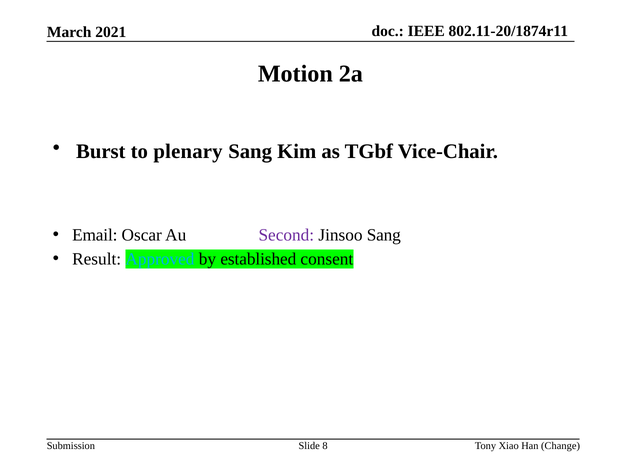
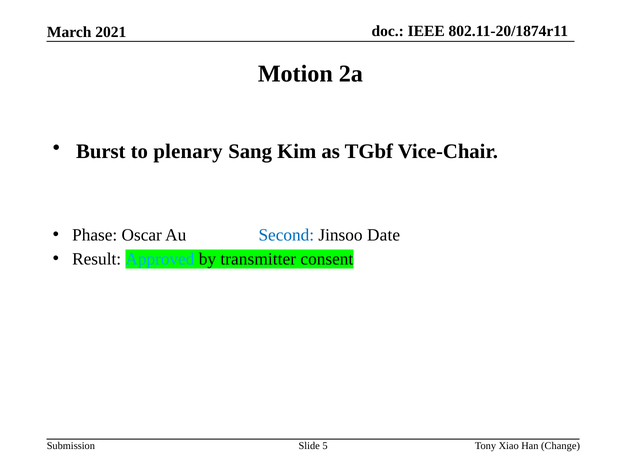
Email: Email -> Phase (95, 235)
Second colour: purple -> blue (286, 235)
Jinsoo Sang: Sang -> Date (384, 235)
established: established -> transmitter (258, 260)
8: 8 -> 5 (325, 447)
